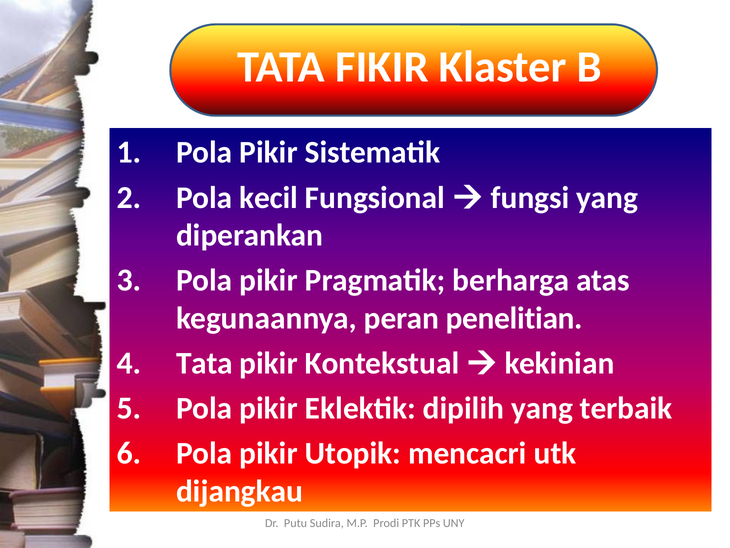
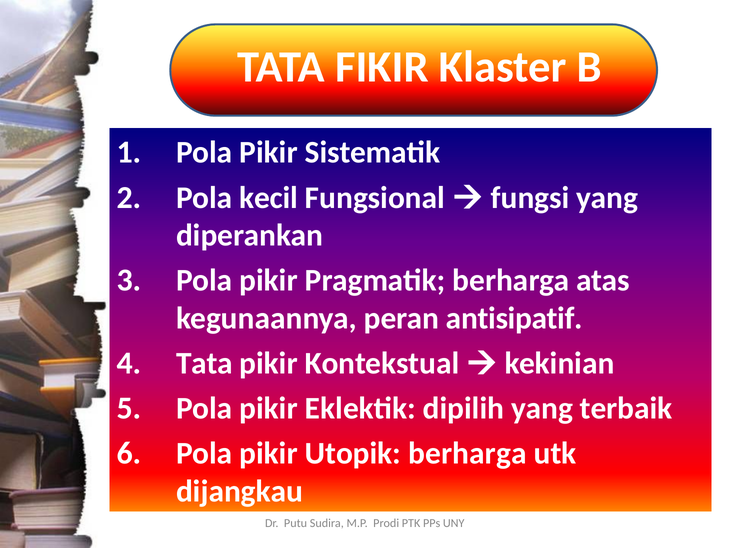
penelitian: penelitian -> antisipatif (514, 318)
Utopik mencacri: mencacri -> berharga (467, 453)
